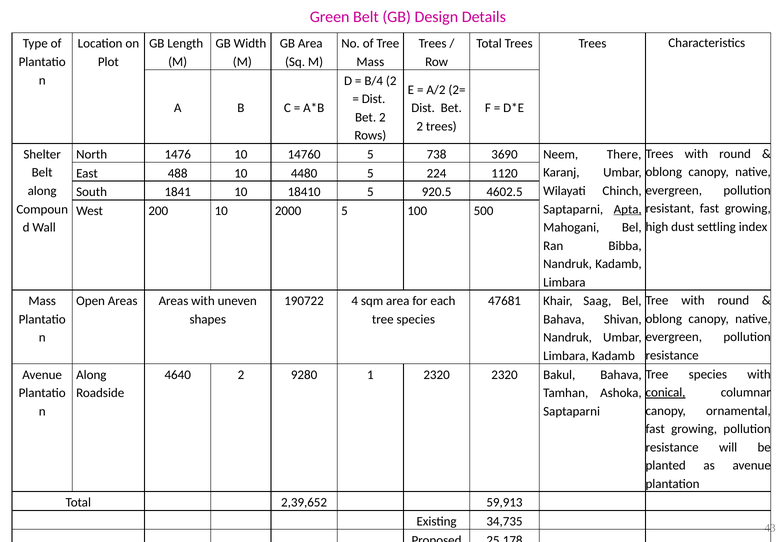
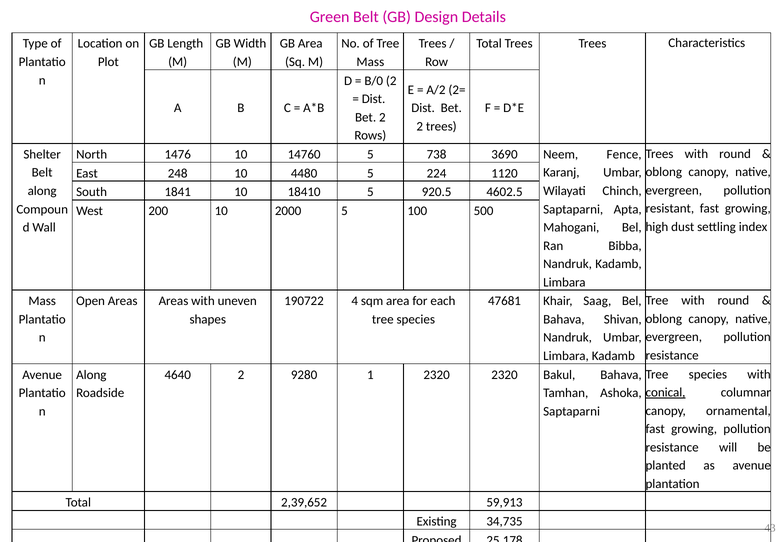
B/4: B/4 -> B/0 (374, 81)
There: There -> Fence (624, 154)
488: 488 -> 248 (178, 173)
Apta underline: present -> none (628, 209)
